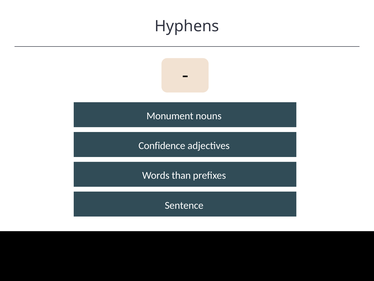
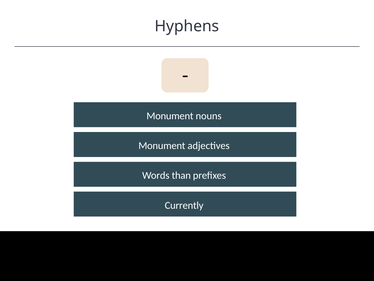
Confidence: Confidence -> Monument (162, 145)
Sentence: Sentence -> Currently (184, 205)
